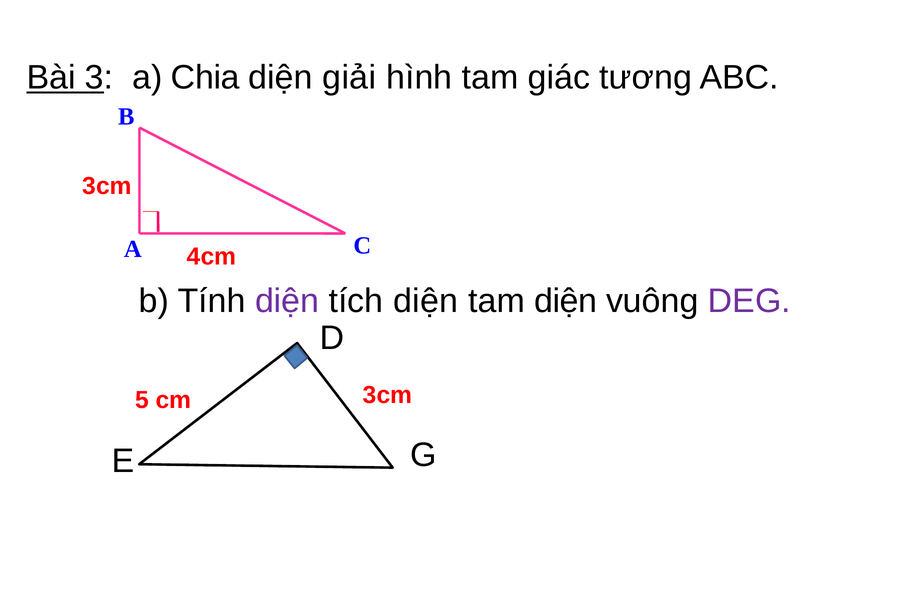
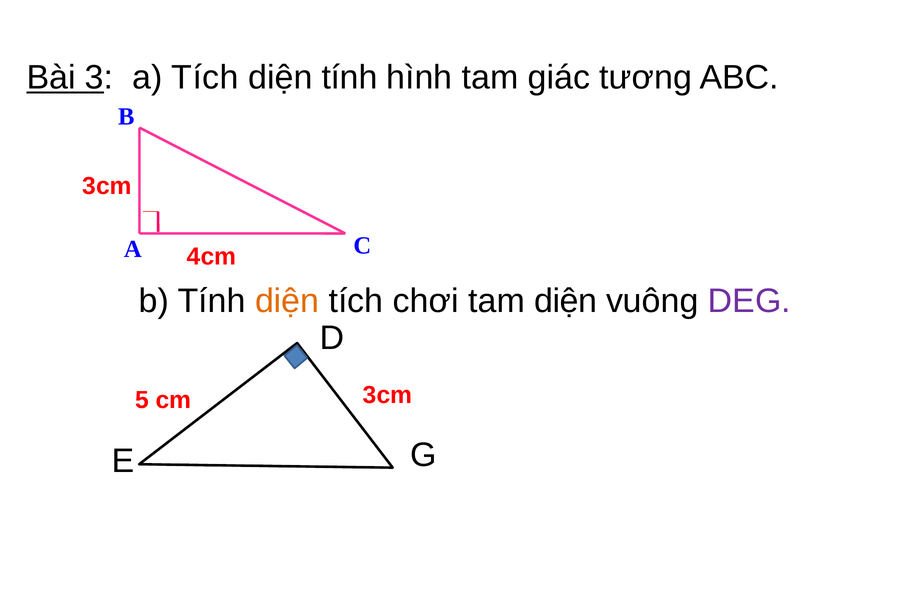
a Chia: Chia -> Tích (205, 78)
diện giải: giải -> tính (350, 78)
diện colour: purple -> orange (287, 301)
tích diện: diện -> chơi (426, 301)
